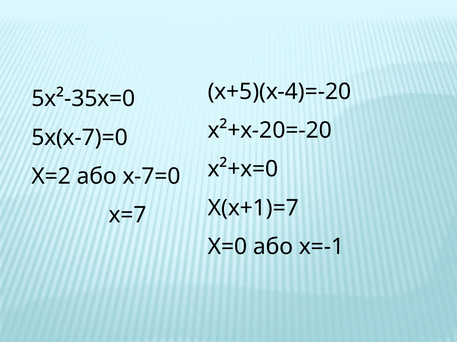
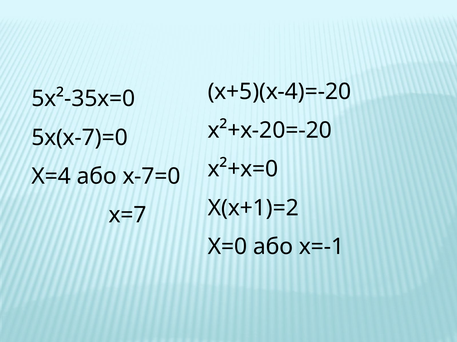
Х=2: Х=2 -> Х=4 (51, 177)
Х(х+1)=7: Х(х+1)=7 -> Х(х+1)=2 (253, 208)
